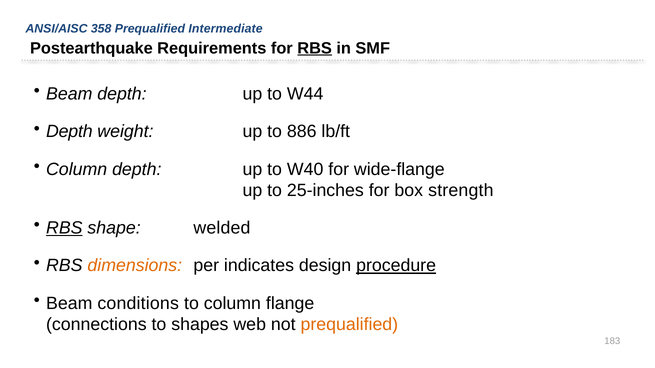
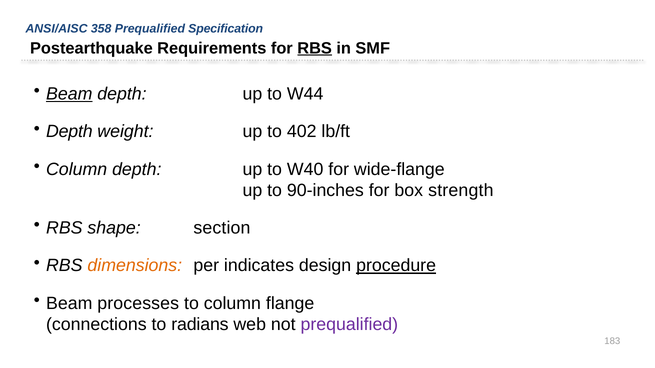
Intermediate: Intermediate -> Specification (226, 29)
Beam underline: none -> present (69, 94)
886: 886 -> 402 (302, 132)
25-inches: 25-inches -> 90-inches (325, 191)
RBS underline: present -> none (64, 228)
welded: welded -> section (222, 228)
conditions: conditions -> processes (138, 304)
shapes: shapes -> radians (200, 325)
prequalified colour: orange -> purple (349, 325)
